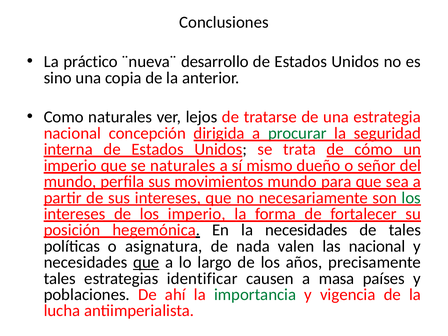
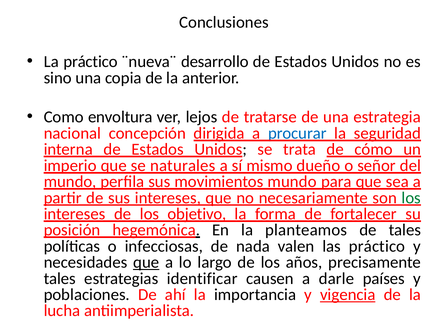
Como naturales: naturales -> envoltura (120, 117)
procurar colour: green -> blue (297, 133)
los imperio: imperio -> objetivo (197, 214)
la necesidades: necesidades -> planteamos (306, 230)
asignatura: asignatura -> infecciosas (164, 246)
las nacional: nacional -> práctico (377, 246)
masa: masa -> darle (336, 278)
importancia colour: green -> black (255, 295)
vigencia underline: none -> present (348, 295)
